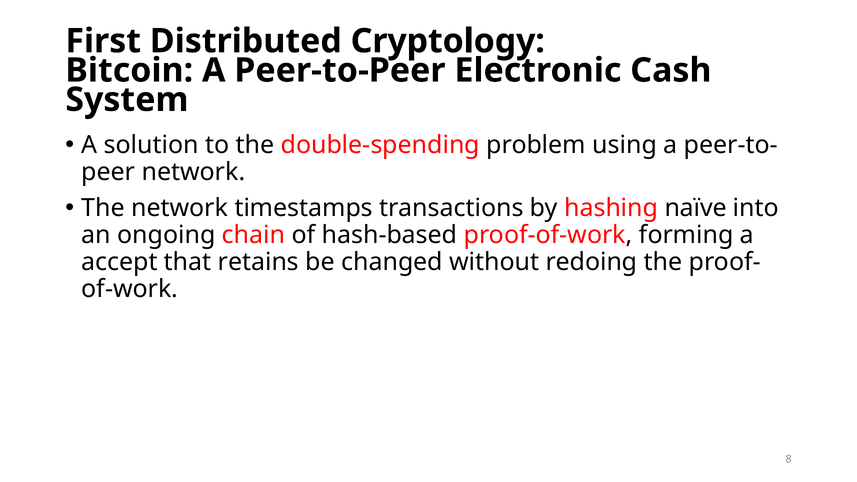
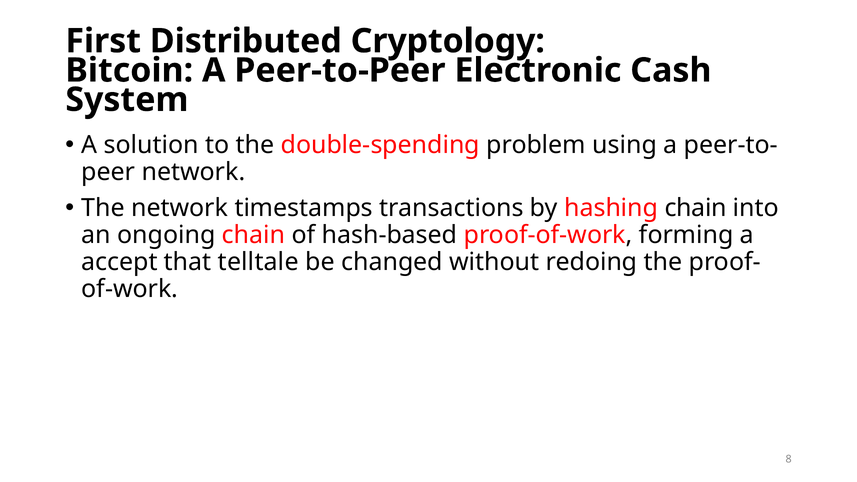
hashing naïve: naïve -> chain (696, 208)
retains: retains -> telltale (258, 262)
